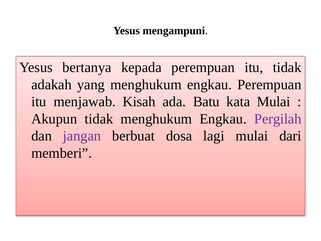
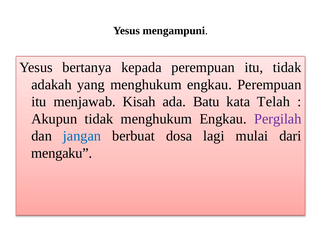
kata Mulai: Mulai -> Telah (273, 102)
jangan colour: purple -> blue (82, 136)
memberi: memberi -> mengaku (62, 153)
